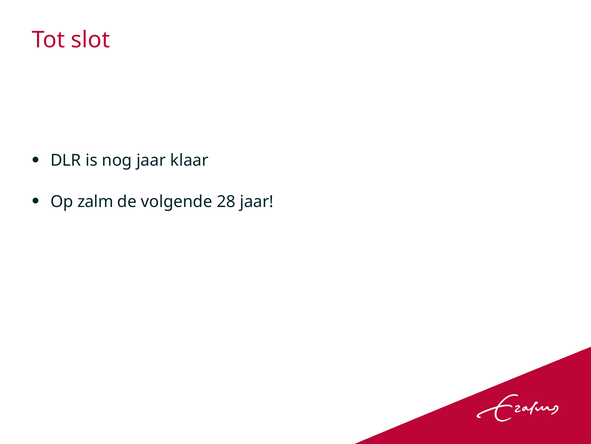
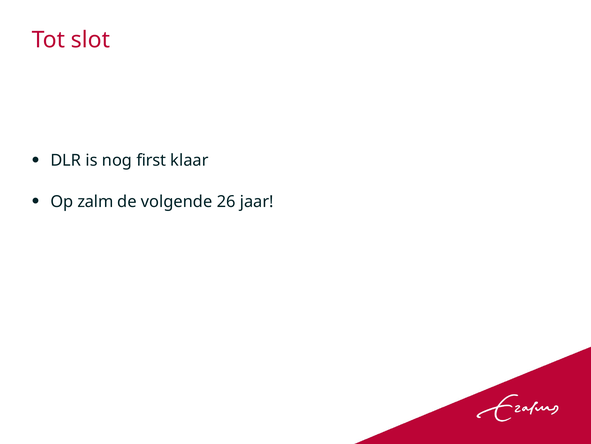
nog jaar: jaar -> first (151, 160)
28: 28 -> 26 (226, 201)
